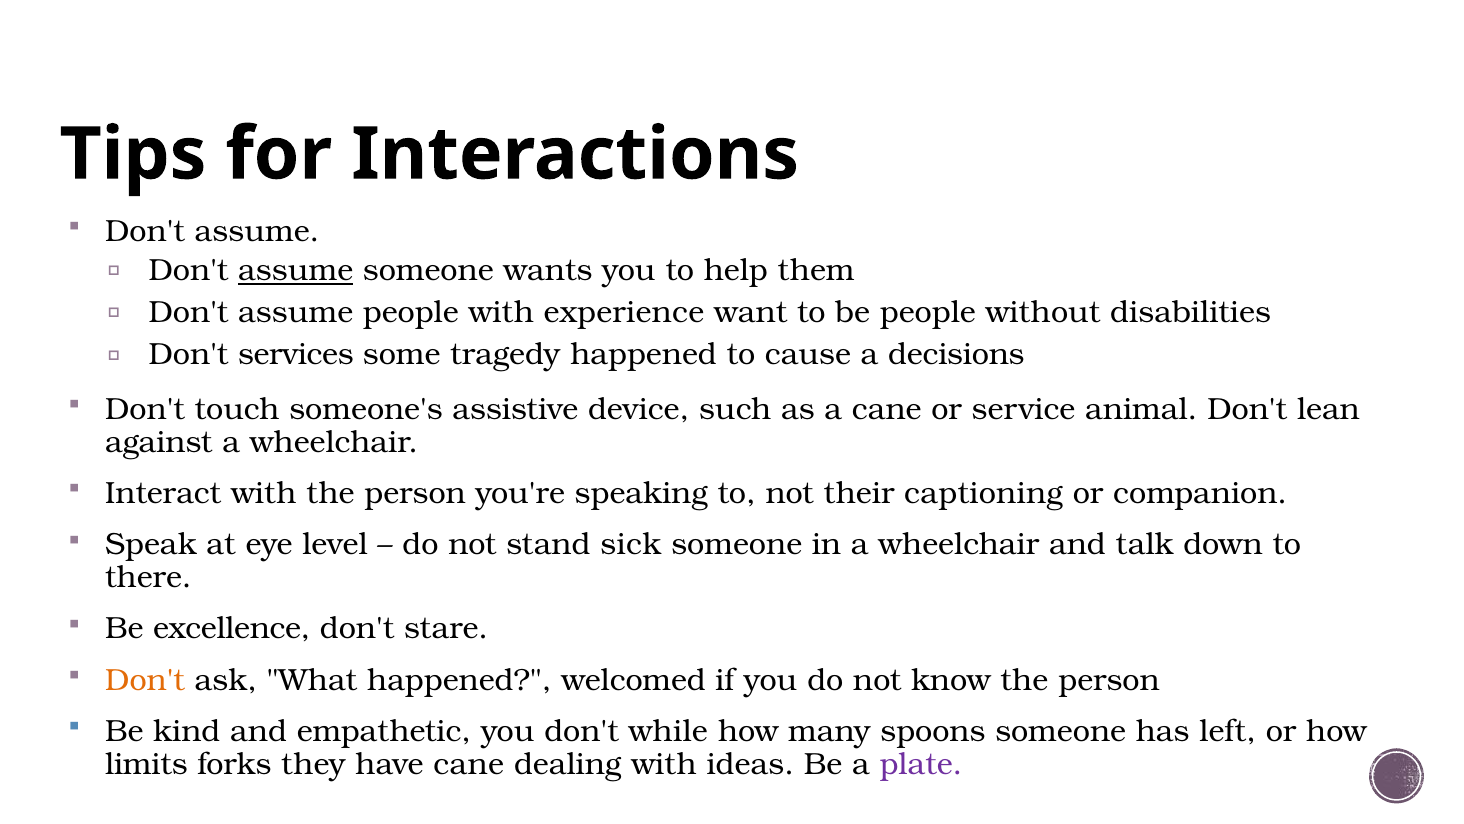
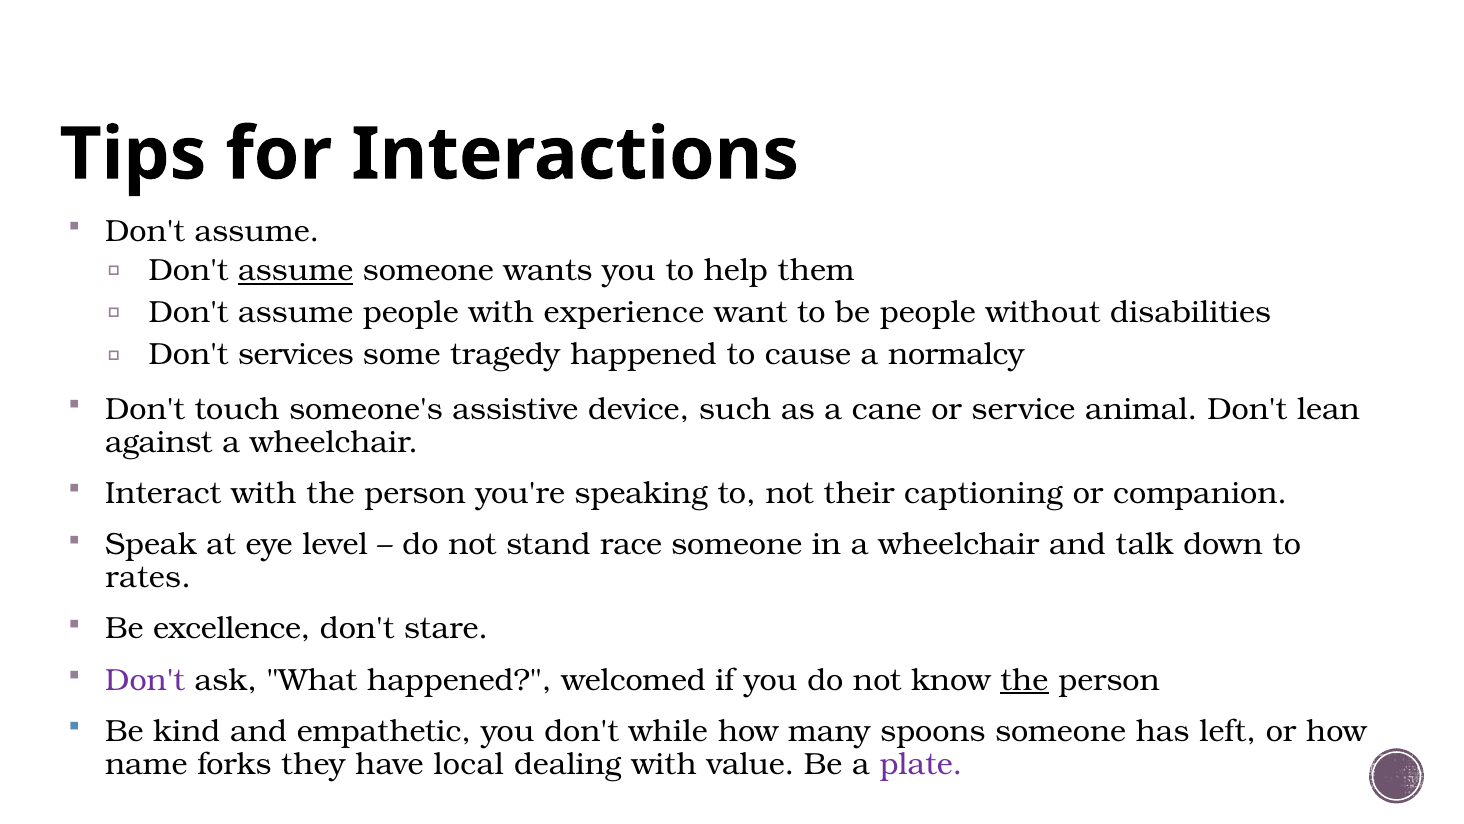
decisions: decisions -> normalcy (956, 355)
sick: sick -> race (631, 544)
there: there -> rates (148, 577)
Don't colour: orange -> purple (145, 680)
the underline: none -> present (1024, 680)
limits: limits -> name (146, 764)
have cane: cane -> local (469, 764)
ideas: ideas -> value (750, 764)
